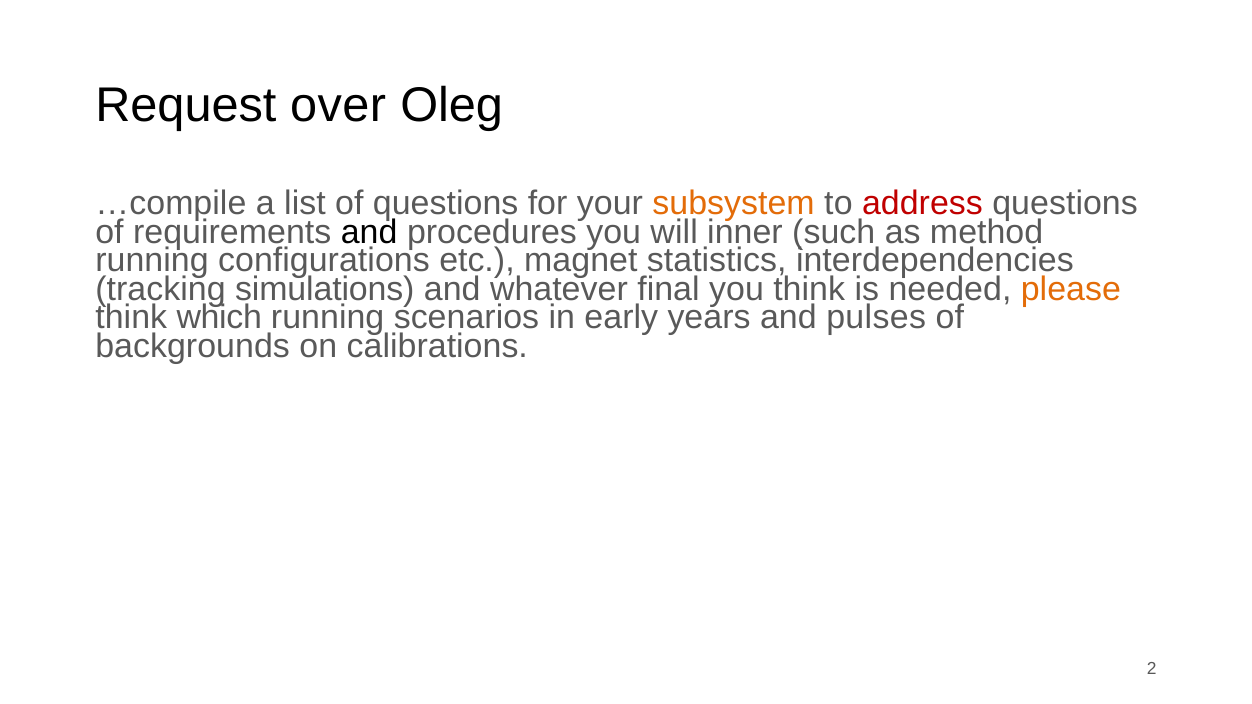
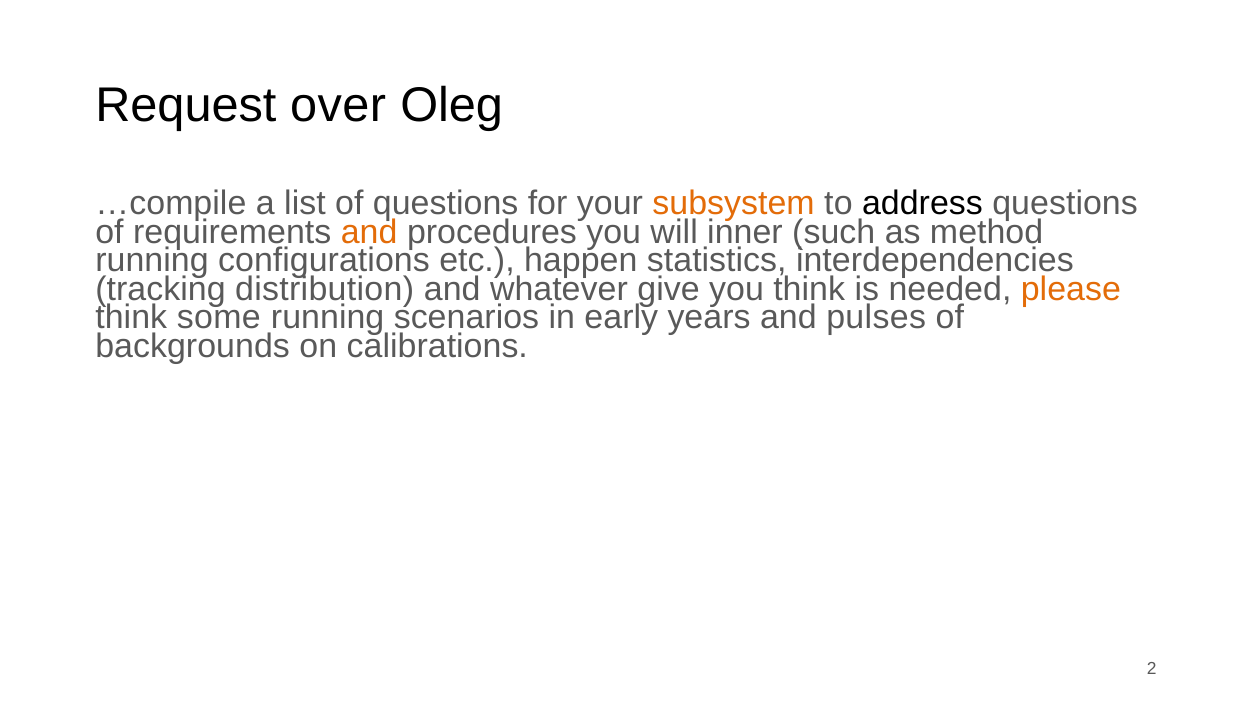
address colour: red -> black (922, 204)
and colour: black -> orange (369, 232)
magnet: magnet -> happen (581, 261)
simulations: simulations -> distribution (325, 289)
final: final -> give (669, 289)
which: which -> some (219, 318)
